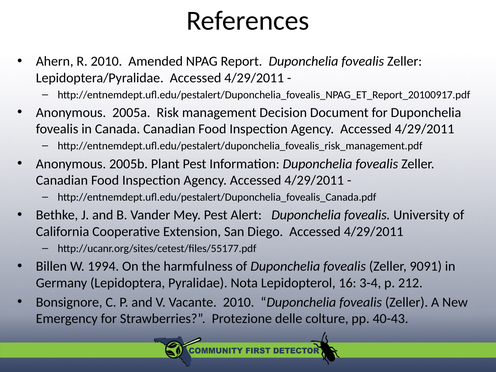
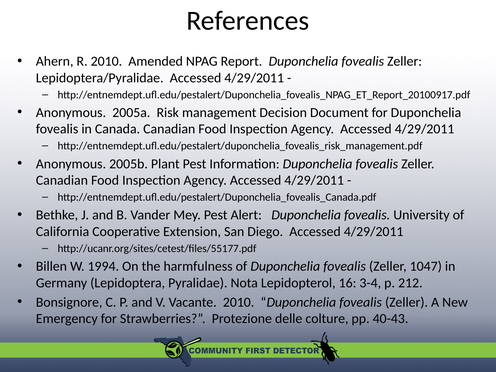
9091: 9091 -> 1047 (426, 266)
